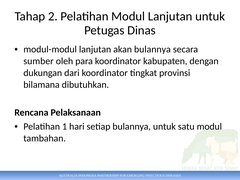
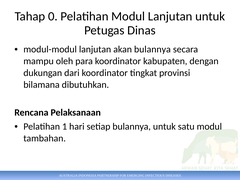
2: 2 -> 0 (53, 16)
sumber: sumber -> mampu (39, 61)
